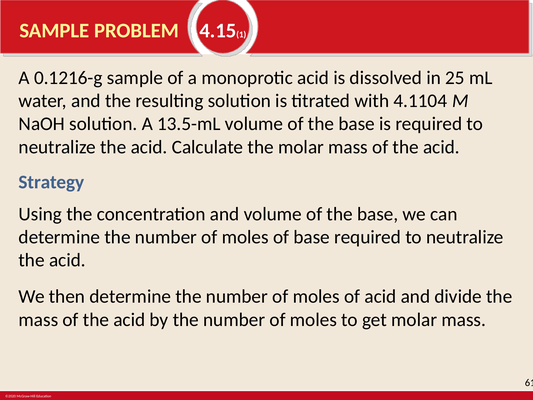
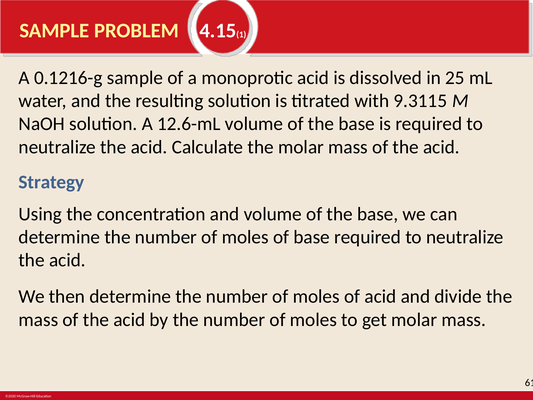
4.1104: 4.1104 -> 9.3115 (420, 101)
13.5-mL: 13.5-mL -> 12.6-mL (189, 124)
